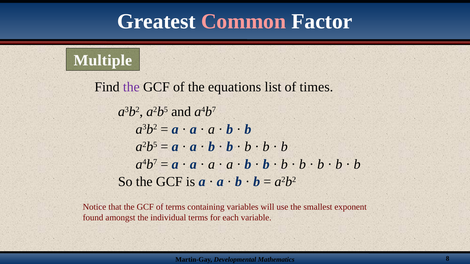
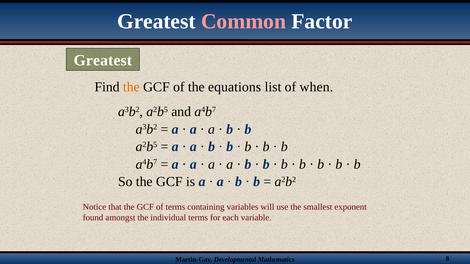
Multiple: Multiple -> Greatest (103, 61)
the colour: purple -> orange (131, 87)
times: times -> when (316, 87)
